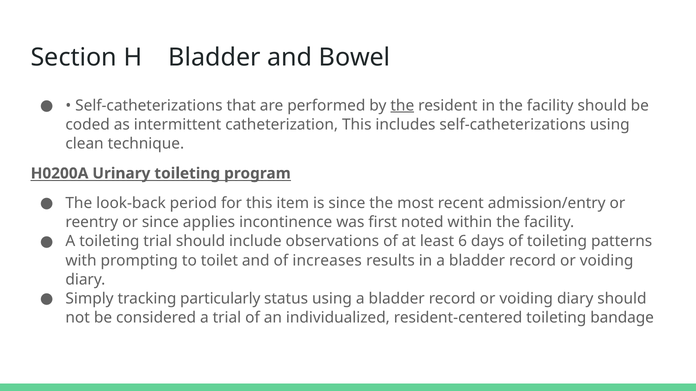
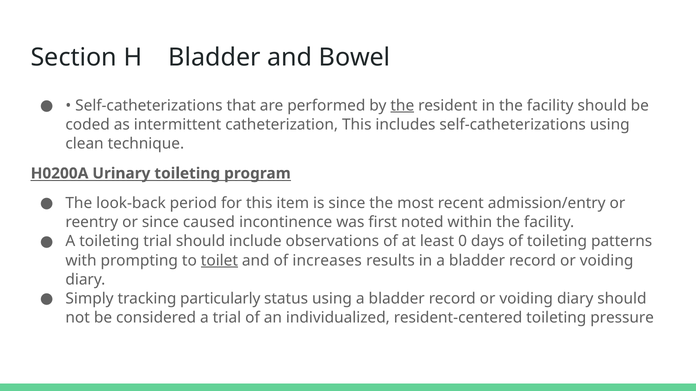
applies: applies -> caused (209, 222)
6: 6 -> 0 (463, 242)
toilet underline: none -> present (219, 261)
bandage: bandage -> pressure (622, 318)
